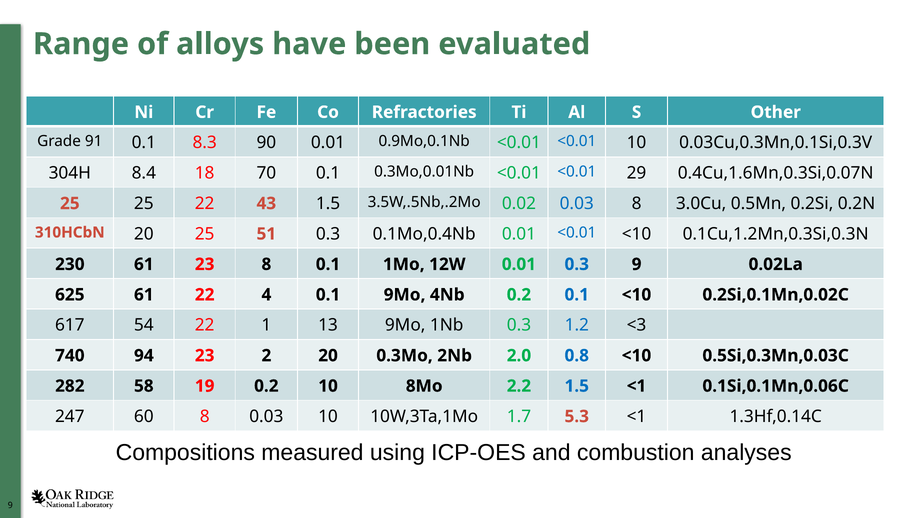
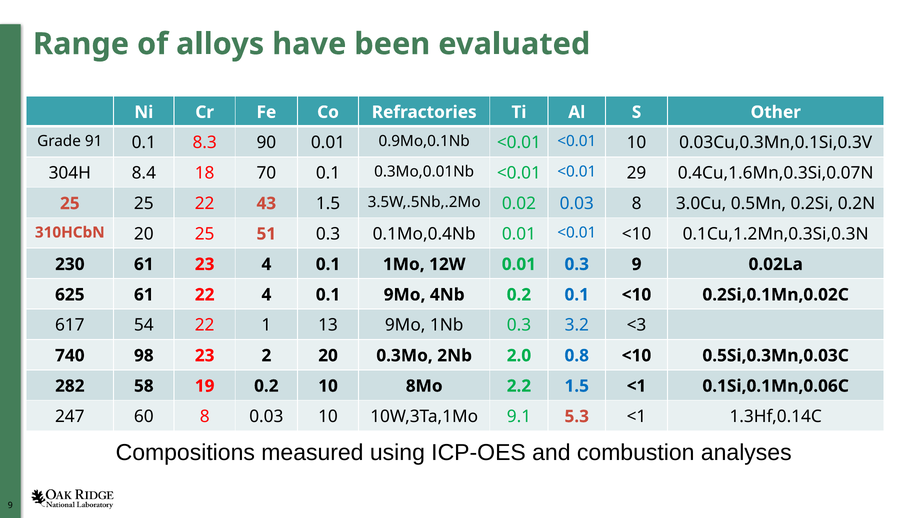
23 8: 8 -> 4 (266, 264)
1.2: 1.2 -> 3.2 (577, 325)
94: 94 -> 98 (144, 355)
1.7: 1.7 -> 9.1 (519, 416)
